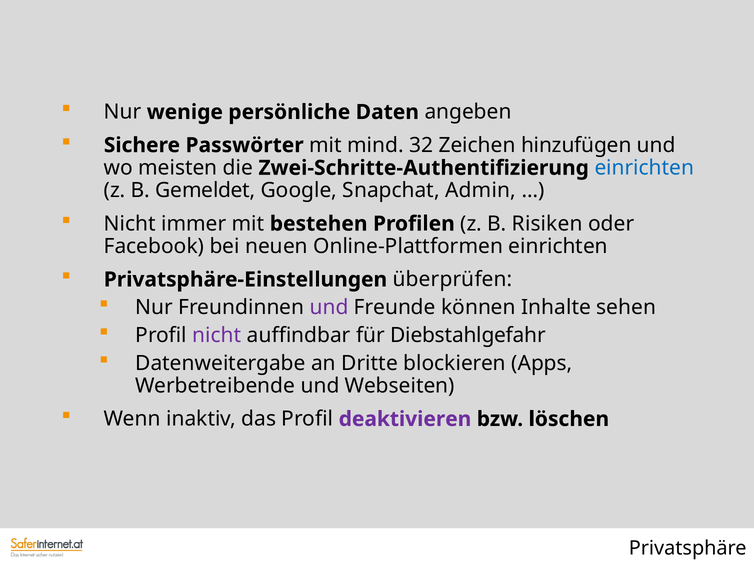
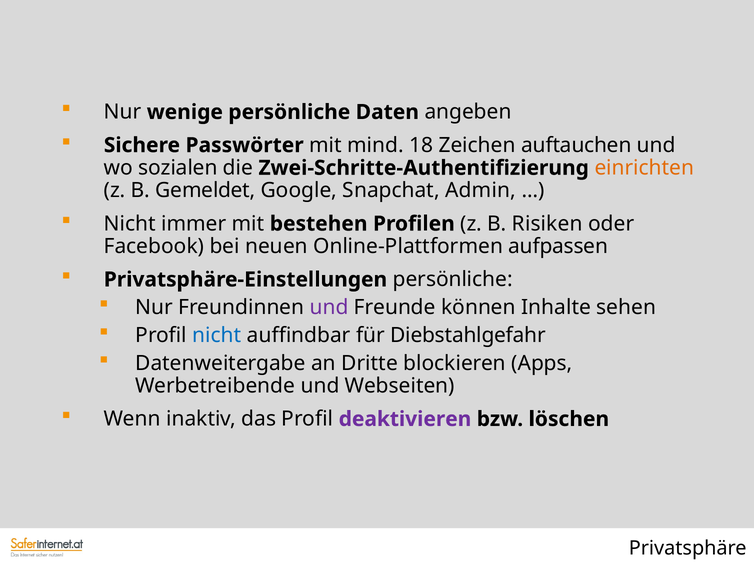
32: 32 -> 18 (421, 145)
hinzufügen: hinzufügen -> auftauchen (576, 145)
meisten: meisten -> sozialen (178, 168)
einrichten colour: blue -> orange (644, 168)
Online-Plattformen einrichten: einrichten -> aufpassen (558, 246)
Privatsphäre-Einstellungen überprüfen: überprüfen -> persönliche (453, 279)
nicht colour: purple -> blue (217, 335)
